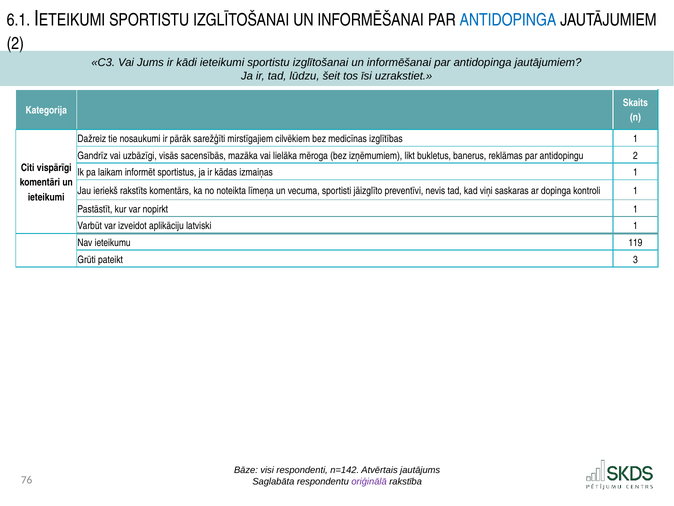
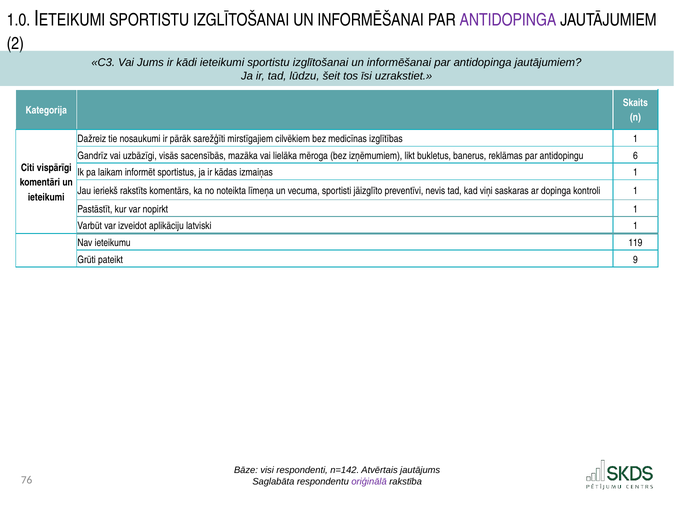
6.1: 6.1 -> 1.0 (18, 20)
ANTIDOPINGA colour: blue -> purple (508, 20)
antidopingu 2: 2 -> 6 (635, 156)
3: 3 -> 9 (635, 259)
